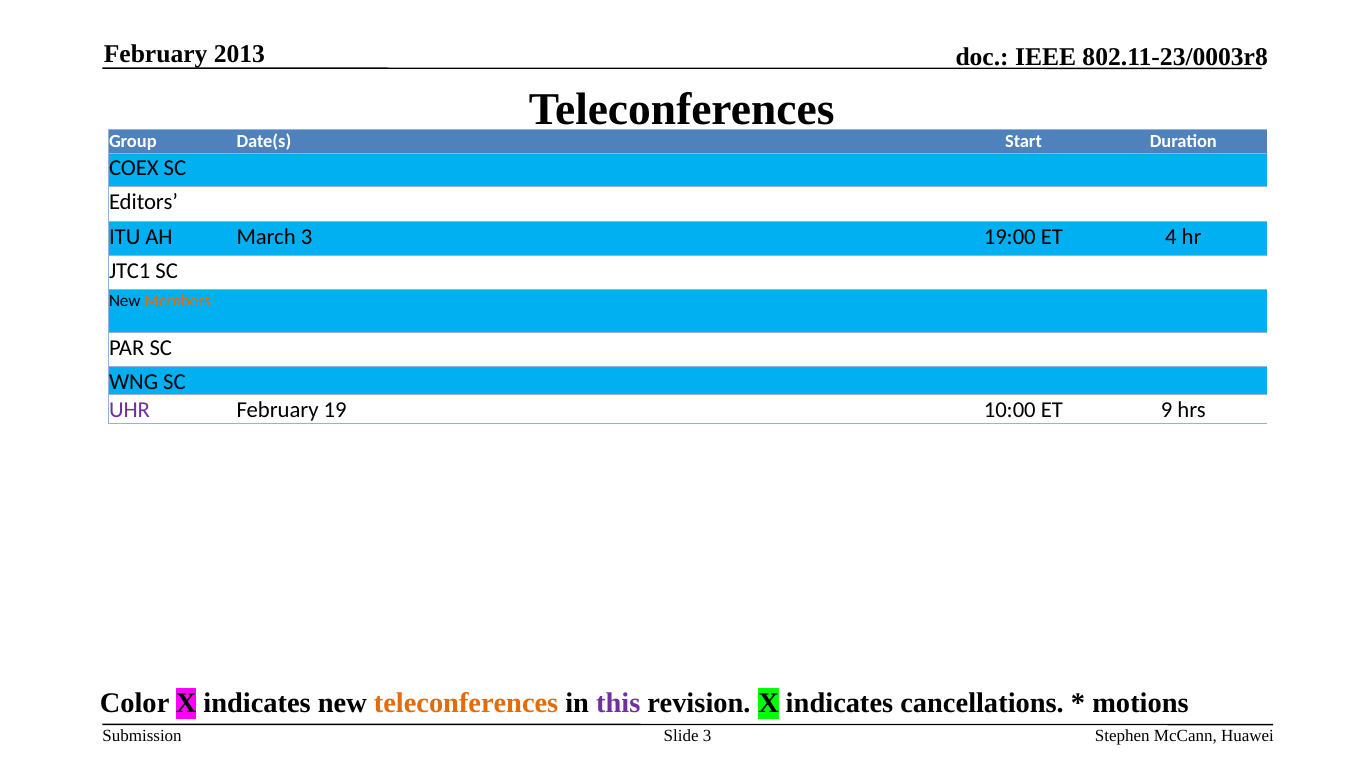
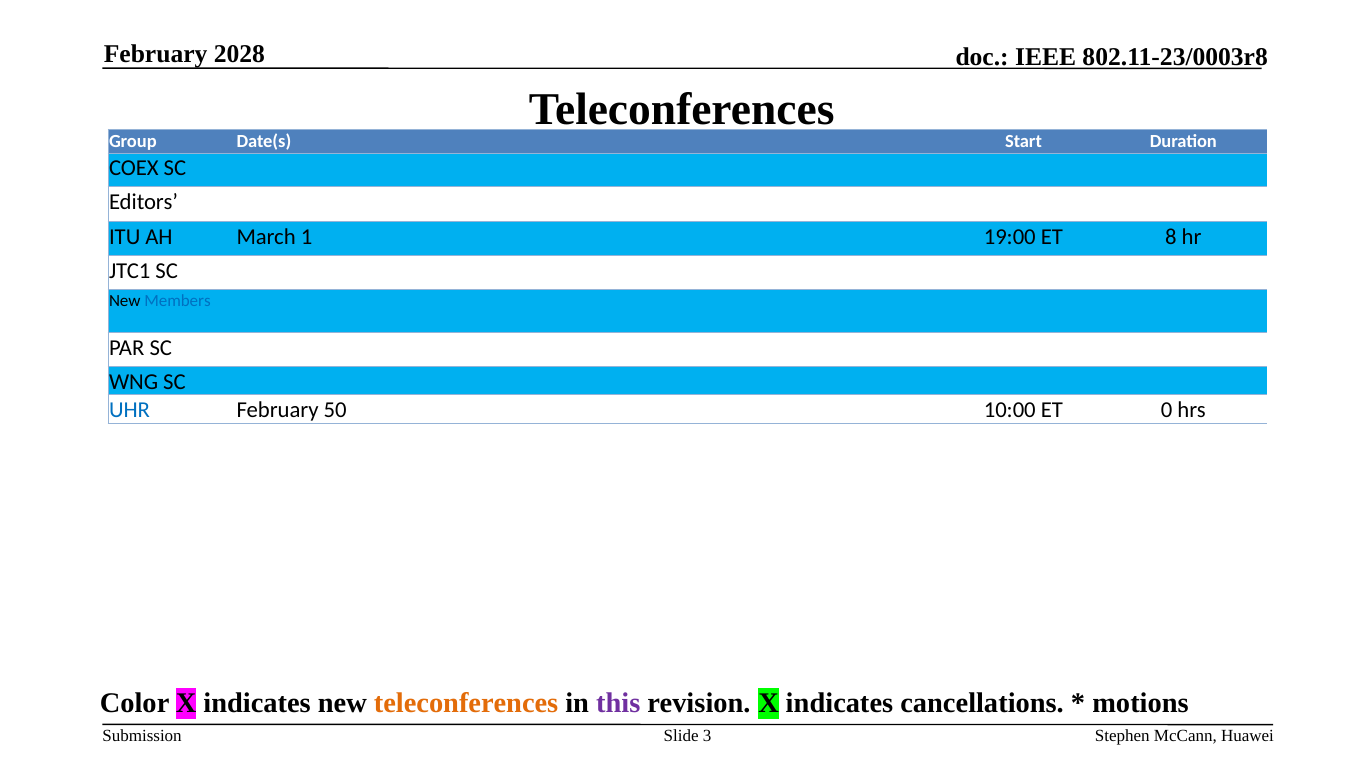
2013: 2013 -> 2028 (239, 54)
March 3: 3 -> 1 (307, 237)
4: 4 -> 8 (1171, 237)
Members colour: orange -> blue (178, 301)
UHR colour: purple -> blue (130, 410)
19: 19 -> 50 (335, 410)
9: 9 -> 0 (1167, 410)
